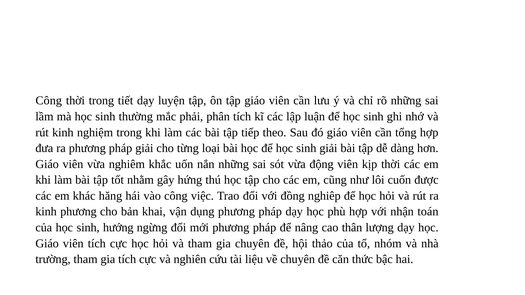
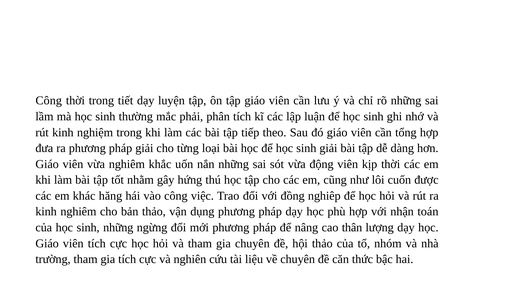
kinh phương: phương -> nghiêm (78, 212)
bản khai: khai -> thảo (154, 212)
sinh hướng: hướng -> những (118, 228)
